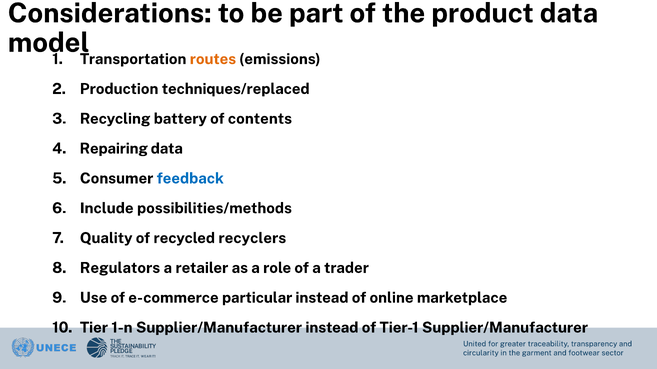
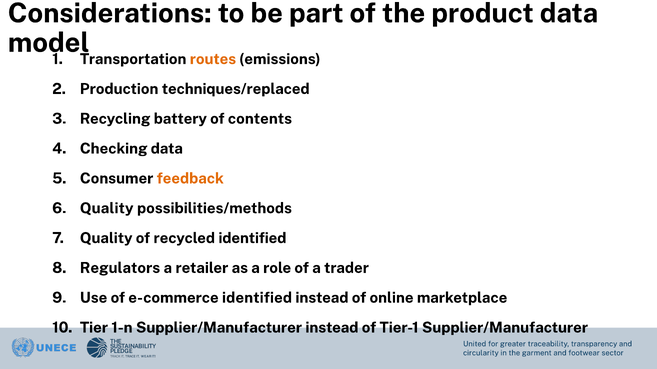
Repairing: Repairing -> Checking (114, 149)
feedback colour: blue -> orange (190, 179)
Include: Include -> Quality (107, 209)
recycled recyclers: recyclers -> identified (252, 238)
e-commerce particular: particular -> identified (257, 298)
